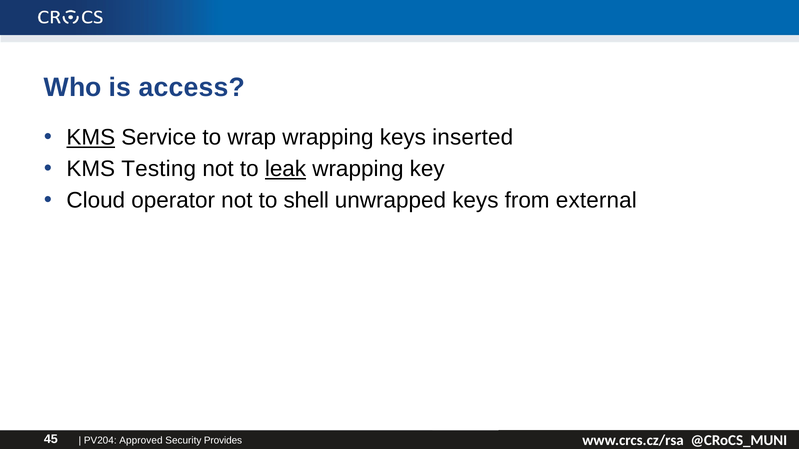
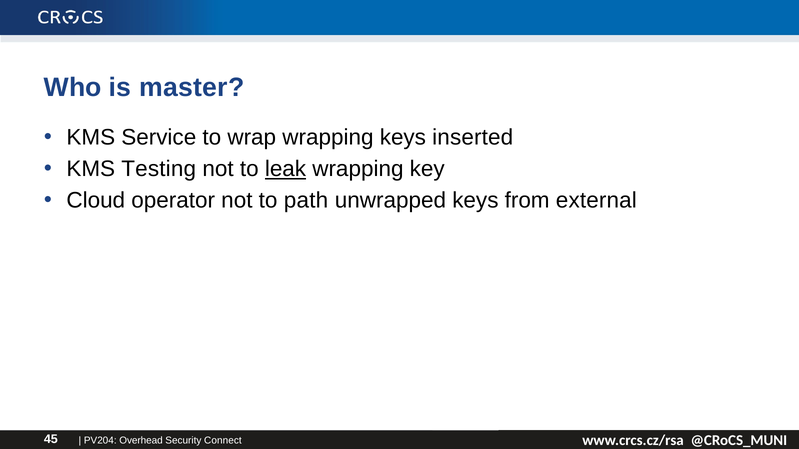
access: access -> master (192, 87)
KMS underline: present -> none (91, 138)
shell: shell -> path (306, 201)
Approved: Approved -> Overhead (141, 441)
Provides: Provides -> Connect (223, 441)
